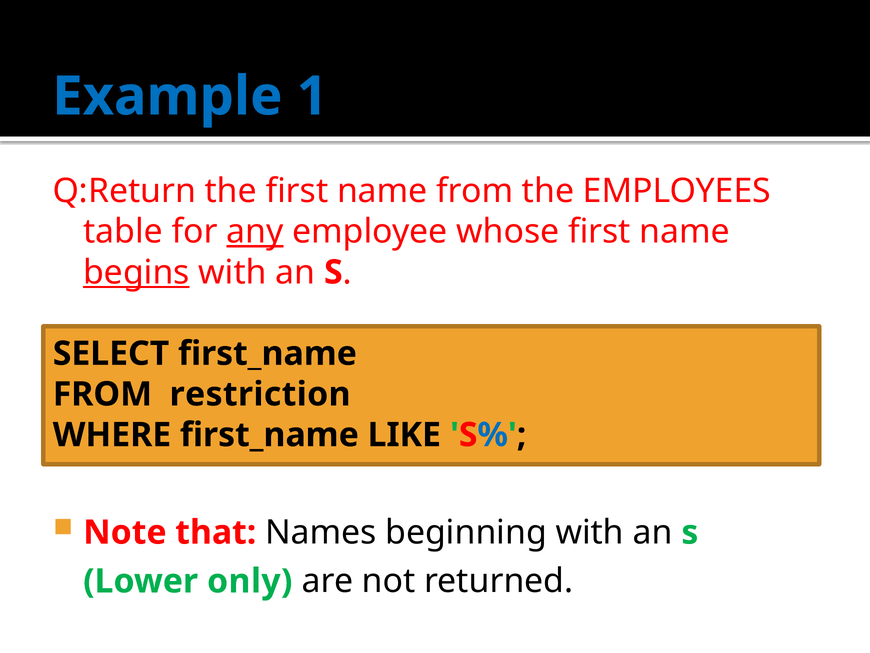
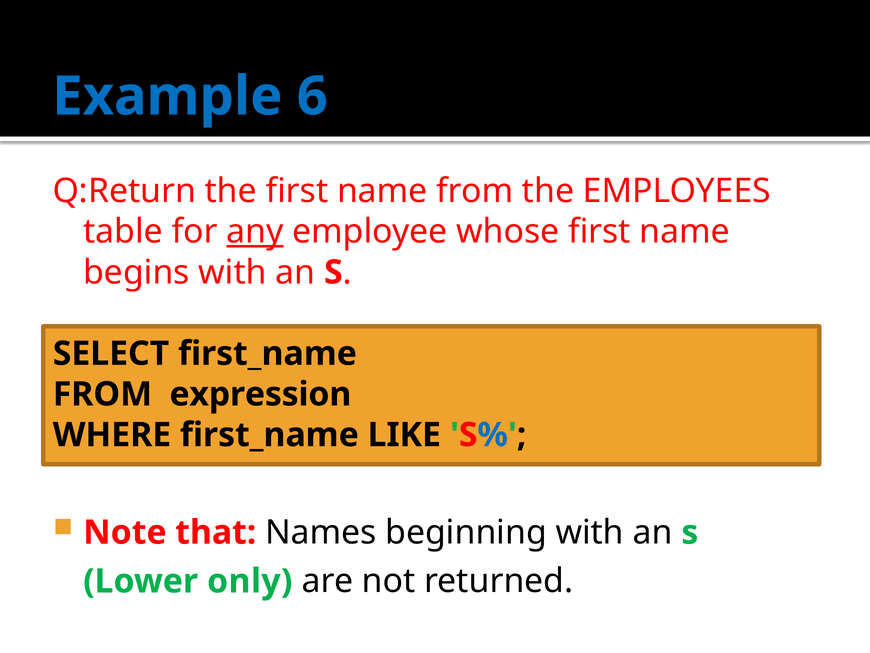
1: 1 -> 6 (312, 96)
begins underline: present -> none (136, 272)
restriction: restriction -> expression (260, 394)
